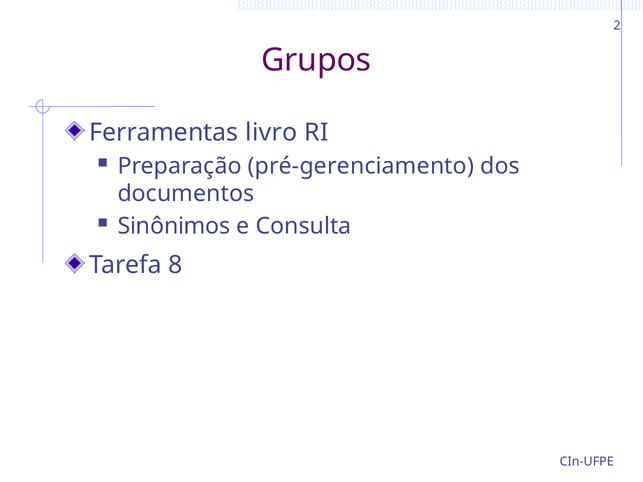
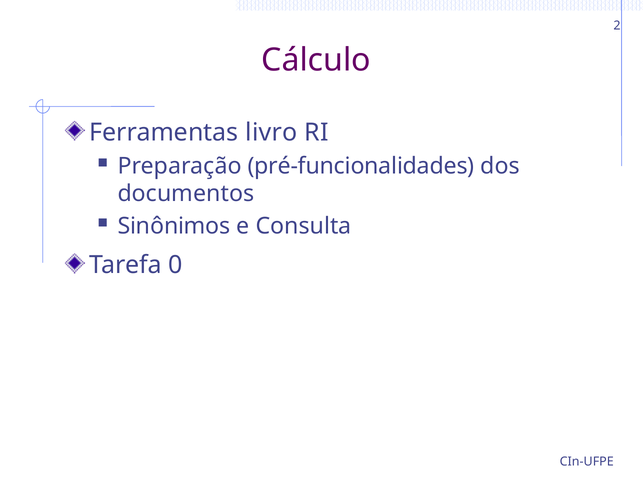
Grupos: Grupos -> Cálculo (316, 60)
pré-gerenciamento: pré-gerenciamento -> pré-funcionalidades (361, 166)
8: 8 -> 0 (176, 265)
